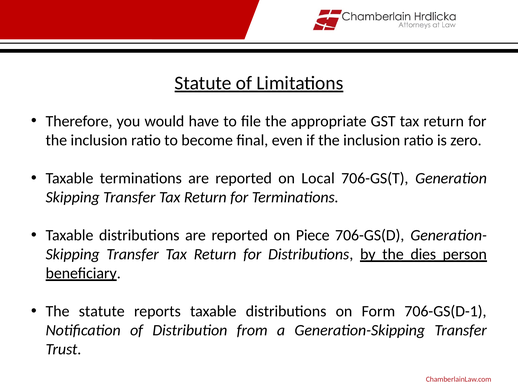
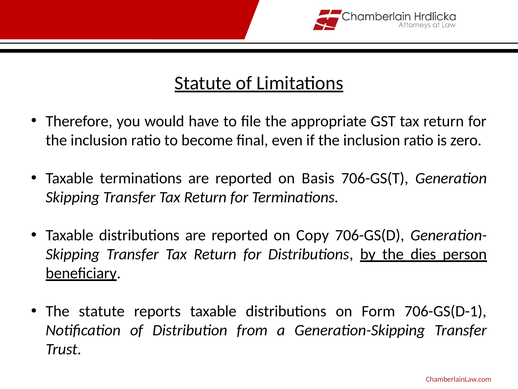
Local: Local -> Basis (318, 178)
Piece: Piece -> Copy (313, 235)
